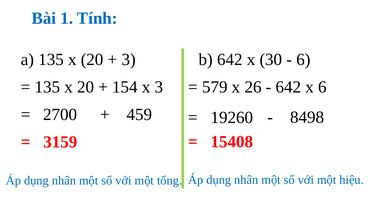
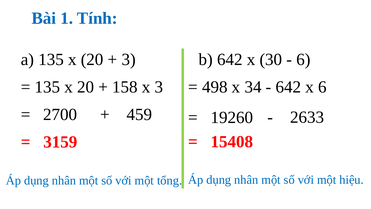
579: 579 -> 498 (215, 87)
26: 26 -> 34 (253, 87)
154: 154 -> 158 (125, 87)
8498: 8498 -> 2633 (307, 117)
